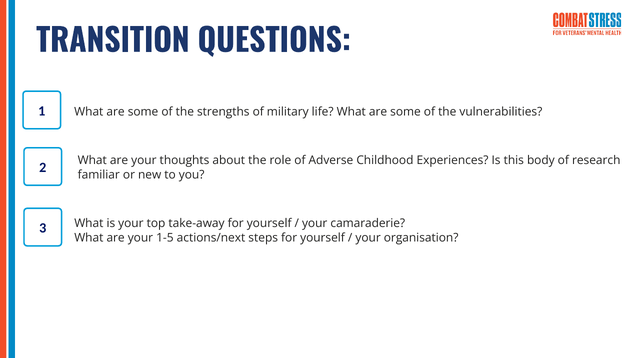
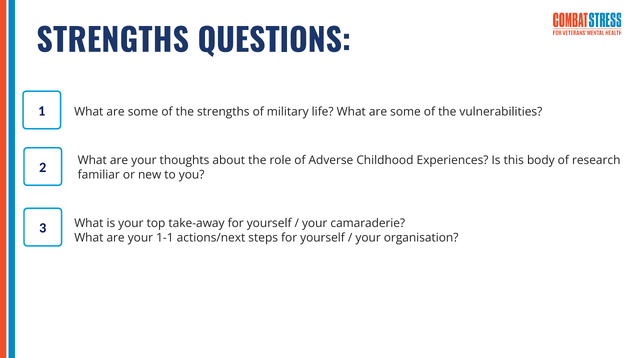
TRANSITION: TRANSITION -> STRENGTHS (113, 41)
1-5: 1-5 -> 1-1 (165, 238)
